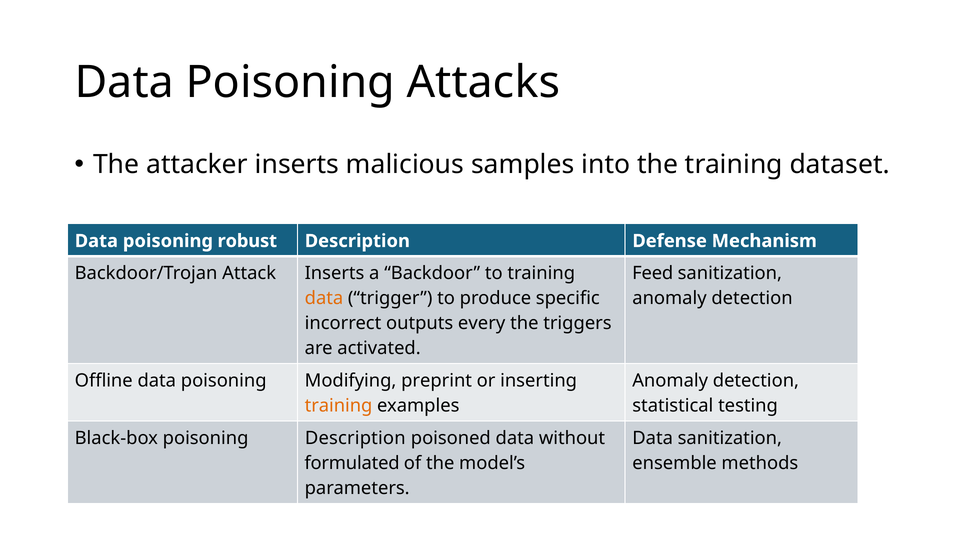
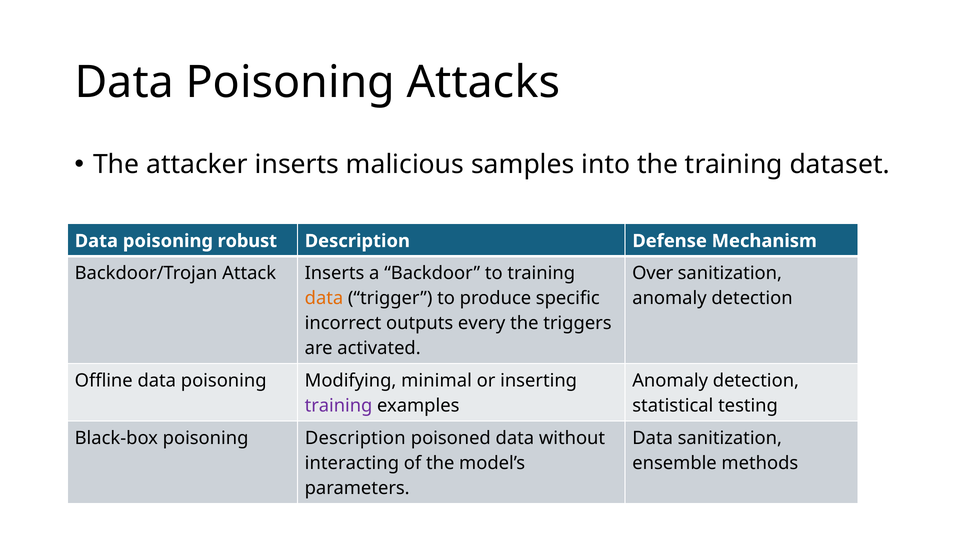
Feed: Feed -> Over (653, 273)
preprint: preprint -> minimal (437, 381)
training colour: orange -> purple (339, 406)
formulated: formulated -> interacting (352, 463)
